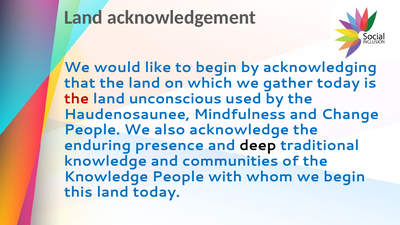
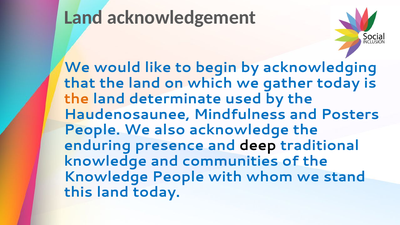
the colour: red -> orange (76, 99)
unconscious: unconscious -> determinate (175, 99)
Change: Change -> Posters (350, 114)
we begin: begin -> stand (344, 177)
